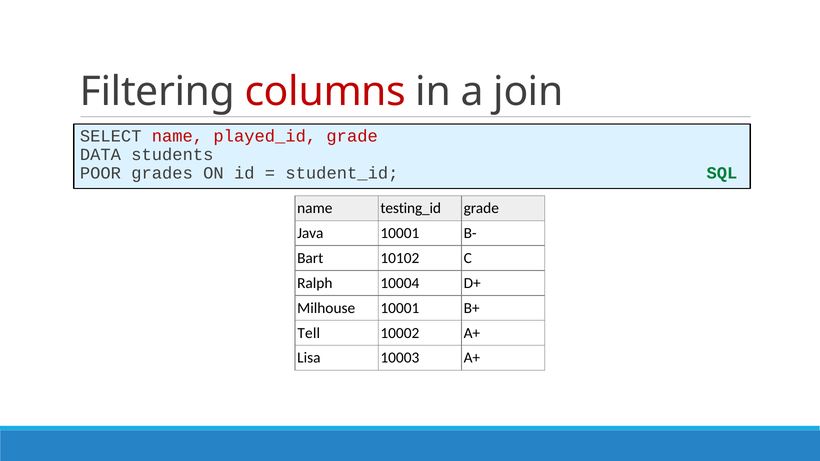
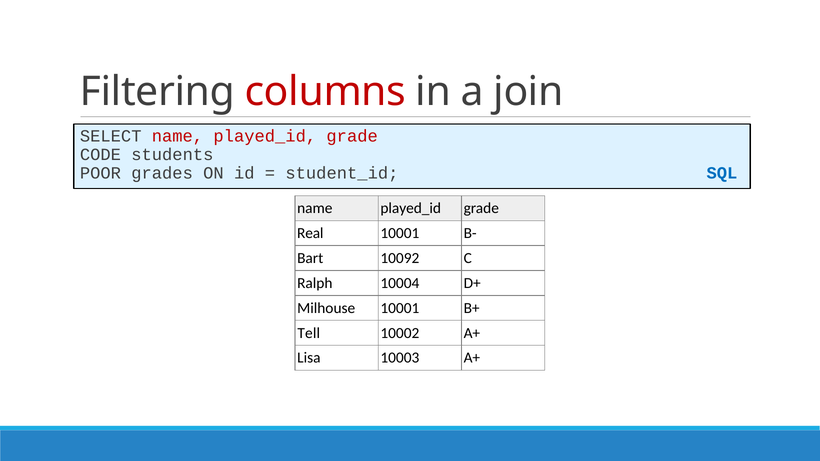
DATA: DATA -> CODE (100, 155)
SQL colour: green -> blue (722, 173)
testing_id: testing_id -> played_id (411, 208)
Java: Java -> Real (310, 233)
10102: 10102 -> 10092 (400, 258)
